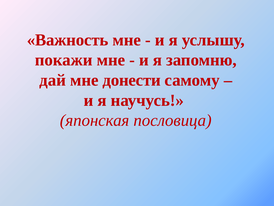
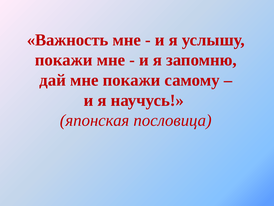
мне донести: донести -> покажи (132, 80)
